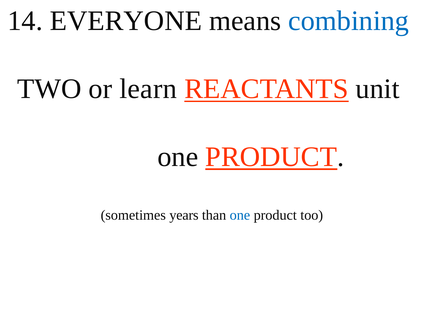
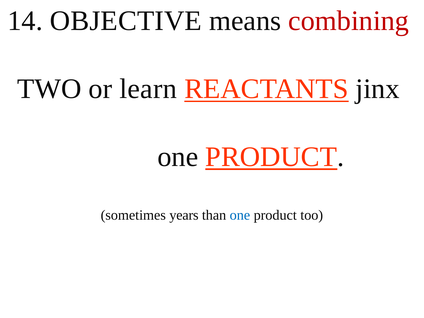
EVERYONE: EVERYONE -> OBJECTIVE (126, 21)
combining colour: blue -> red (349, 21)
unit: unit -> jinx (378, 89)
